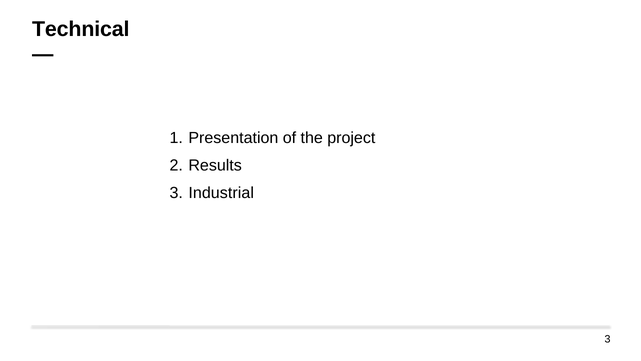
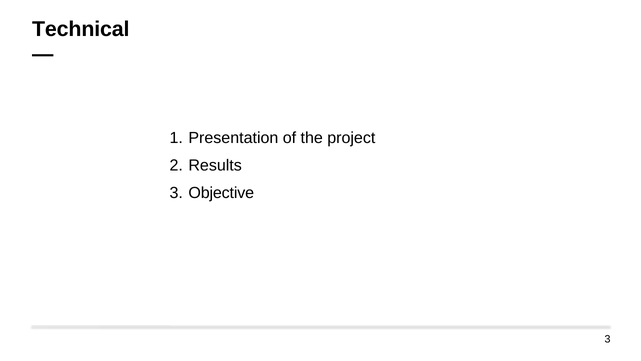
Industrial: Industrial -> Objective (221, 192)
